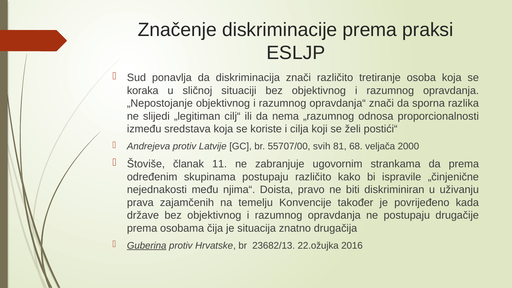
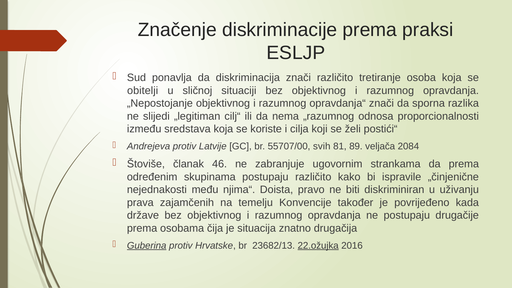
koraka: koraka -> obitelji (143, 91)
68: 68 -> 89 (356, 146)
2000: 2000 -> 2084 (408, 146)
11: 11 -> 46 (220, 164)
22.ožujka underline: none -> present (318, 246)
